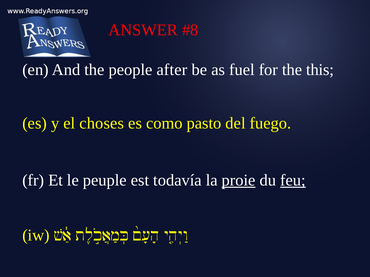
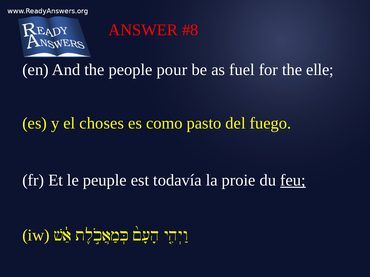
after: after -> pour (172, 70)
this: this -> elle (320, 70)
proie underline: present -> none (239, 181)
